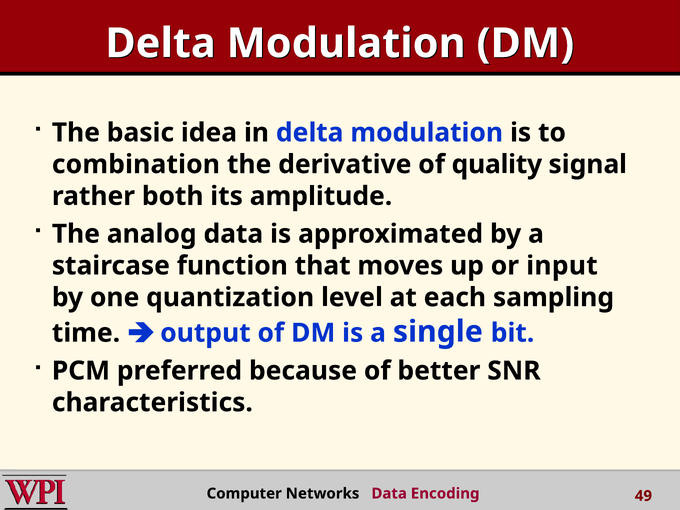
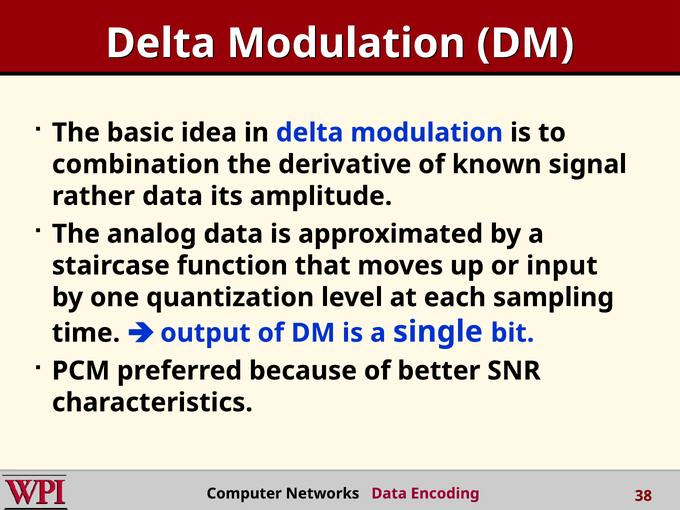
quality: quality -> known (497, 164)
rather both: both -> data (173, 196)
49: 49 -> 38 (643, 496)
